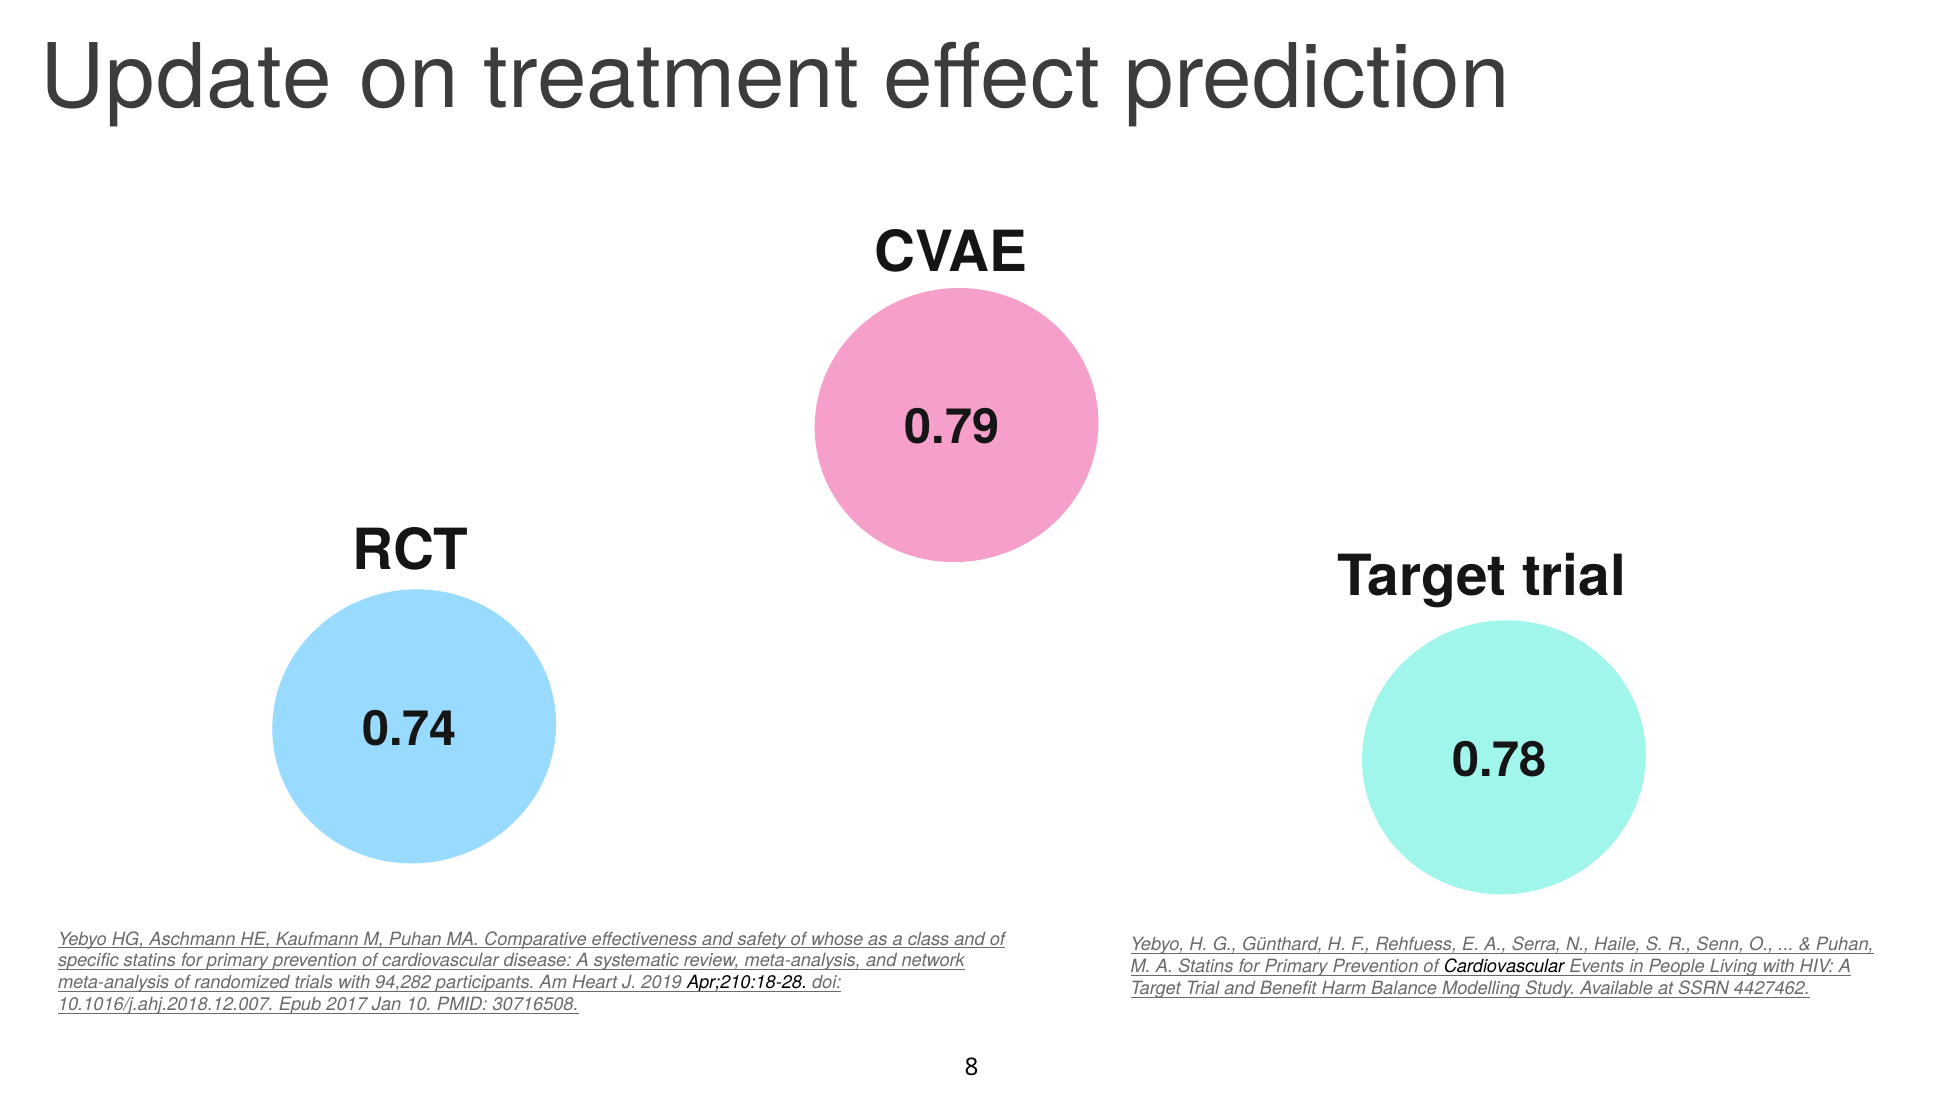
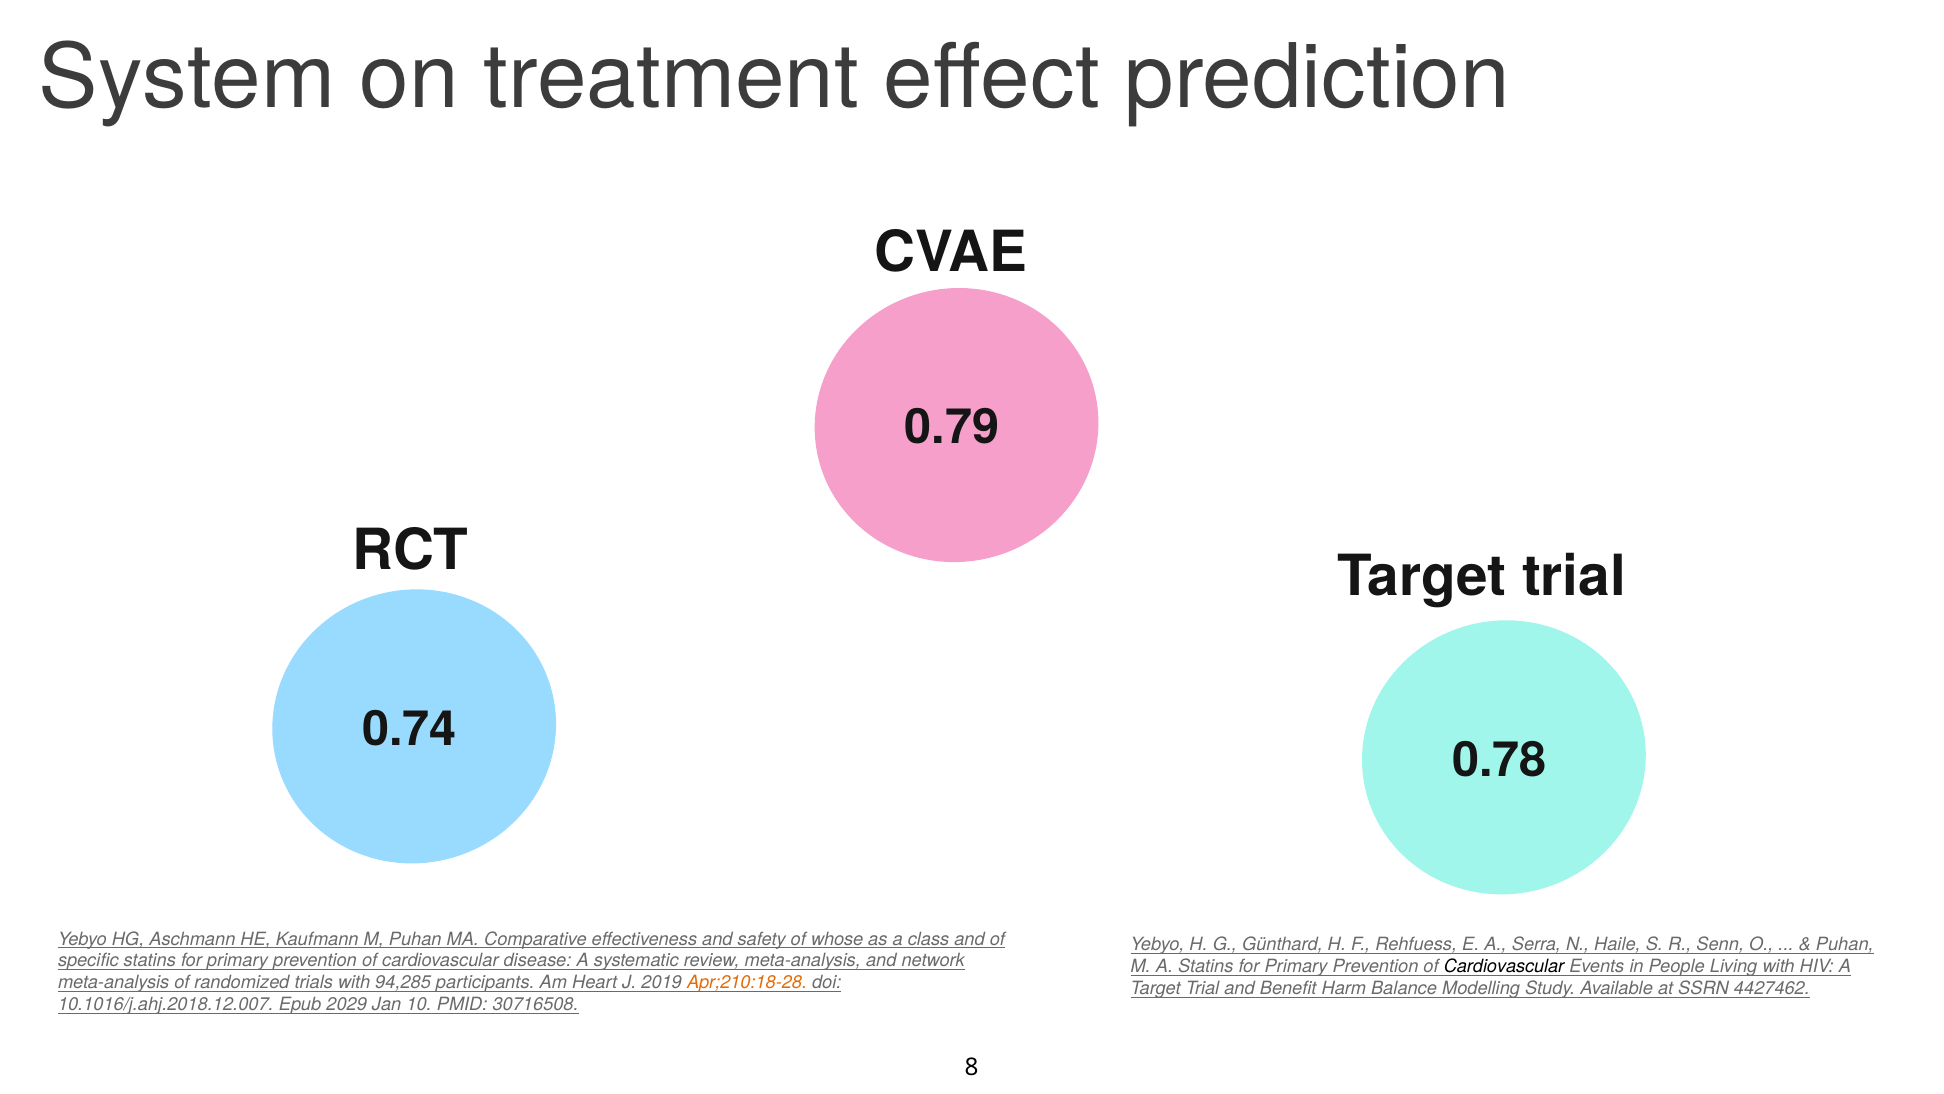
Update: Update -> System (187, 79)
94,282: 94,282 -> 94,285 (403, 982)
Apr;210:18-28 colour: black -> orange (747, 982)
2017: 2017 -> 2029 (347, 1004)
